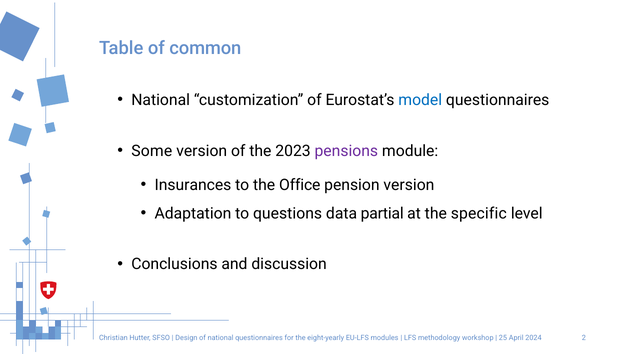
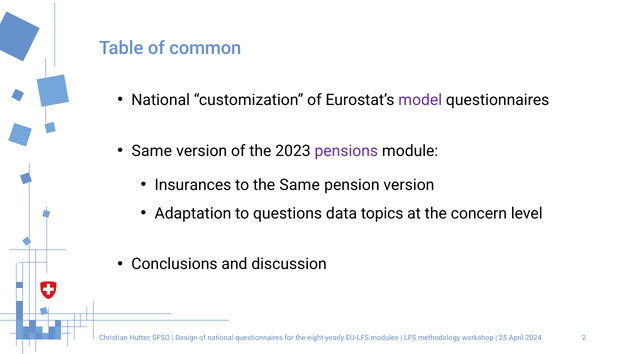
model colour: blue -> purple (420, 100)
Some: Some -> Same (152, 151)
the Office: Office -> Same (300, 185)
partial: partial -> topics (382, 213)
specific: specific -> concern (479, 213)
